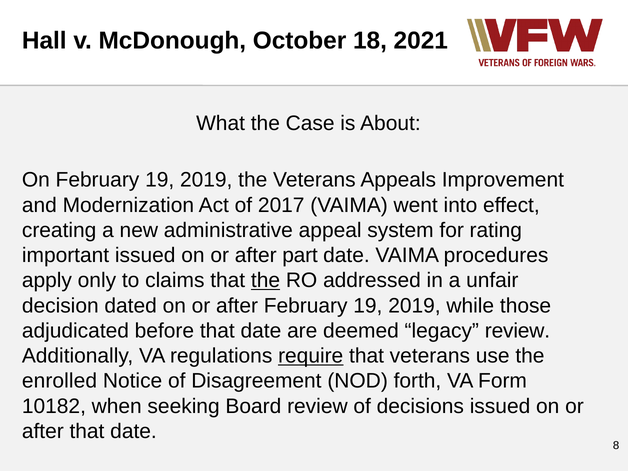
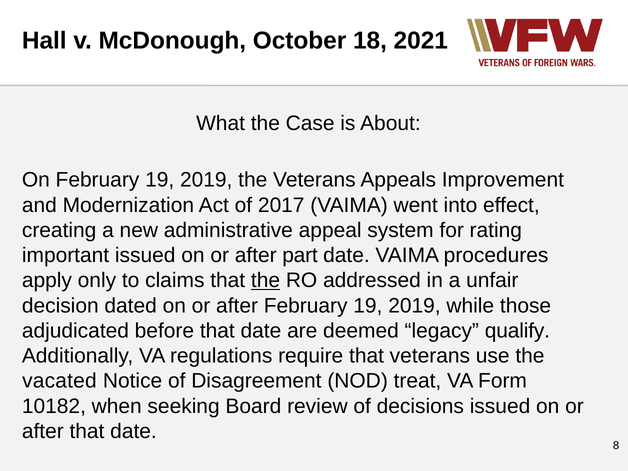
legacy review: review -> qualify (517, 331)
require underline: present -> none (311, 356)
enrolled: enrolled -> vacated (59, 381)
forth: forth -> treat (417, 381)
